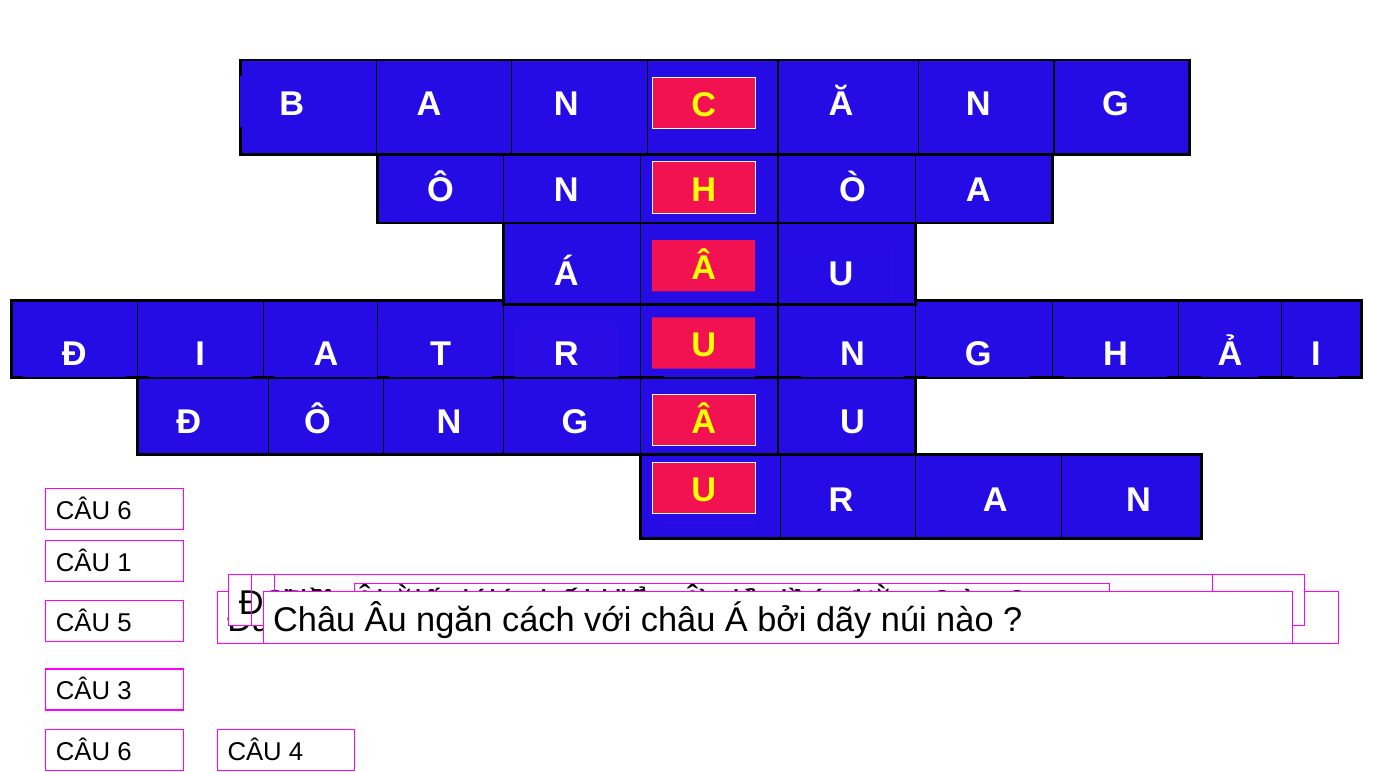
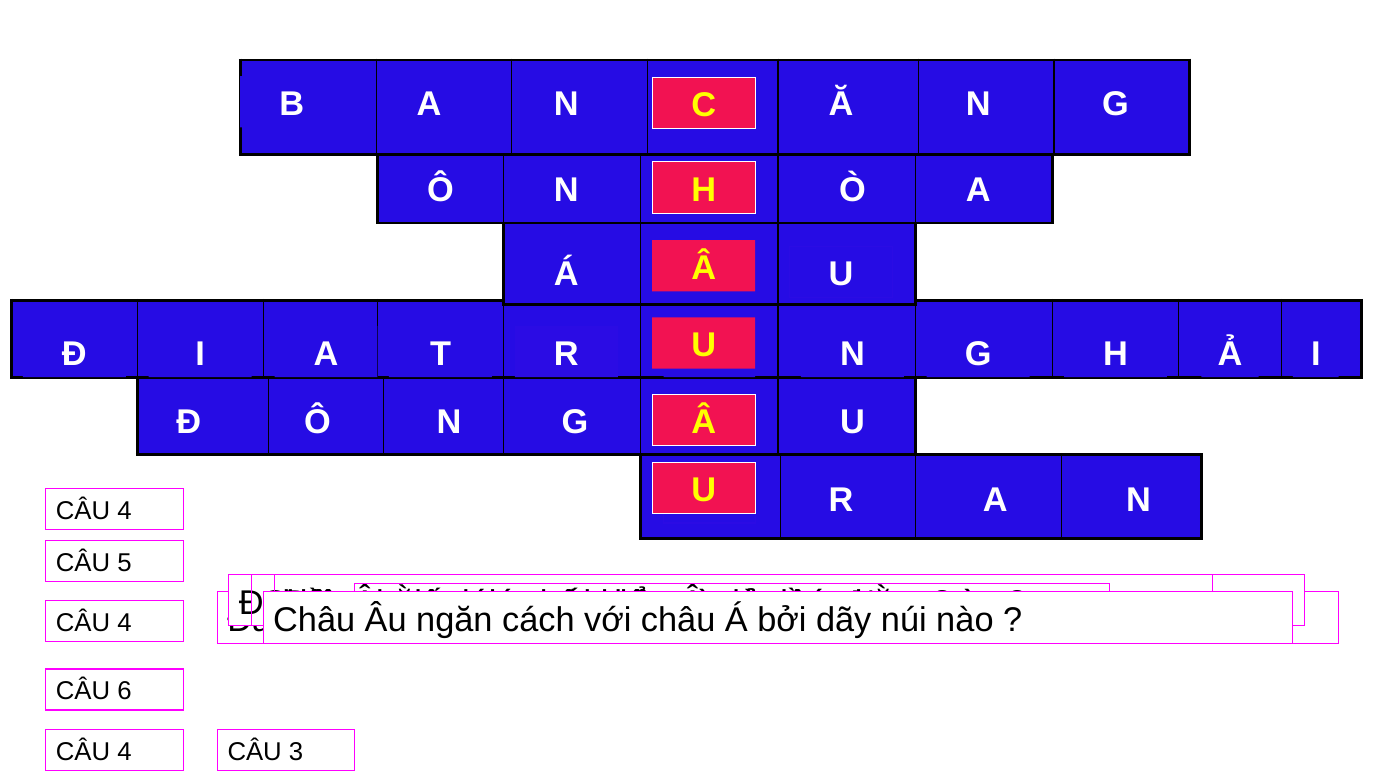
6: 6 -> 4 (124, 511)
1: 1 -> 5 (124, 563)
5: 5 -> 4 (124, 623)
3: 3 -> 6 (124, 692)
6: 6 -> 4 (124, 752)
4: 4 -> 3 (296, 752)
